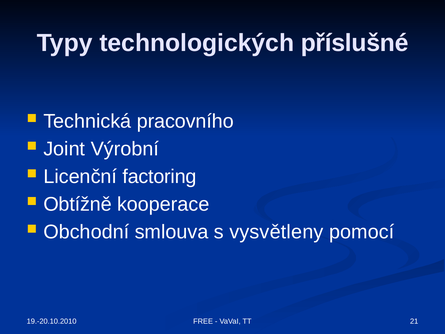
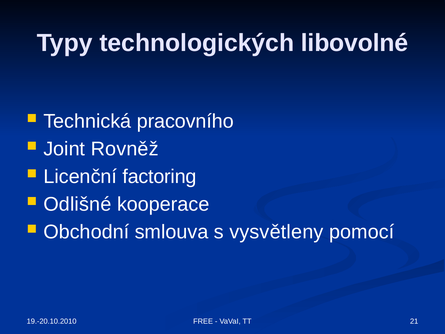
příslušné: příslušné -> libovolné (355, 43)
Výrobní: Výrobní -> Rovněž (125, 149)
Obtížně: Obtížně -> Odlišné (77, 204)
